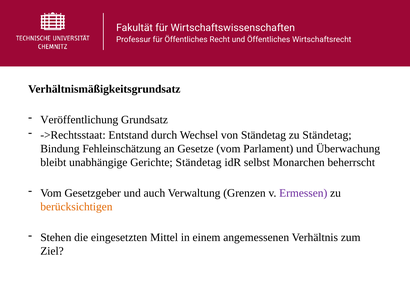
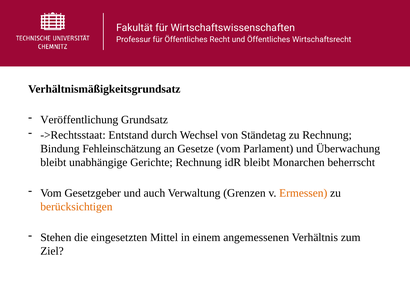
zu Ständetag: Ständetag -> Rechnung (327, 135)
Gerichte Ständetag: Ständetag -> Rechnung (199, 163)
idR selbst: selbst -> bleibt (257, 163)
Ermessen colour: purple -> orange (303, 193)
